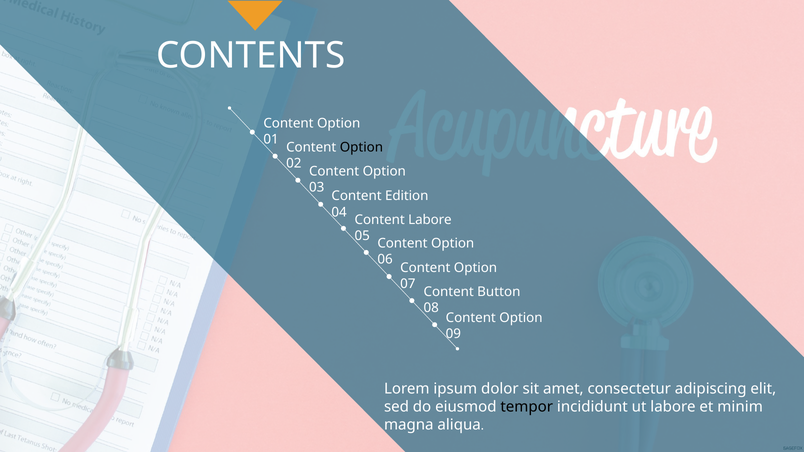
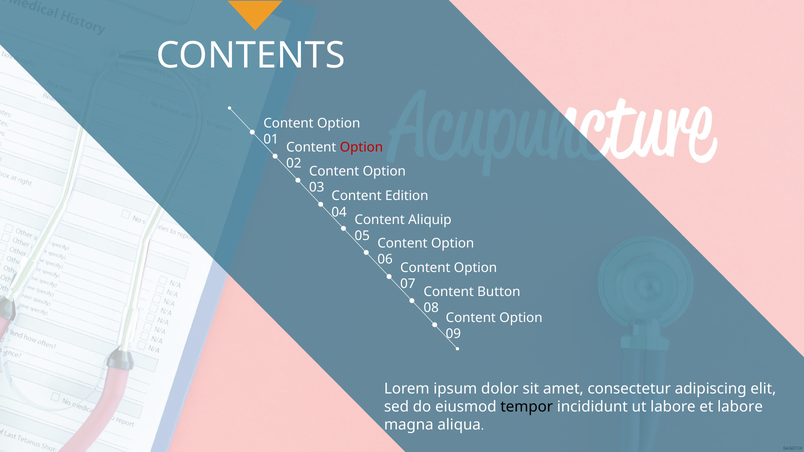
Option colour: black -> red (361, 147)
Content Labore: Labore -> Aliquip (430, 220)
et minim: minim -> labore (740, 407)
